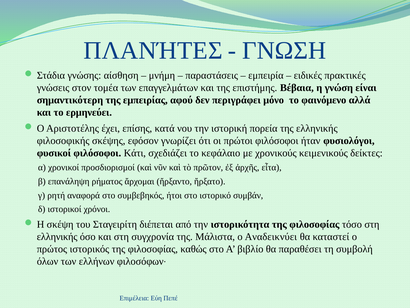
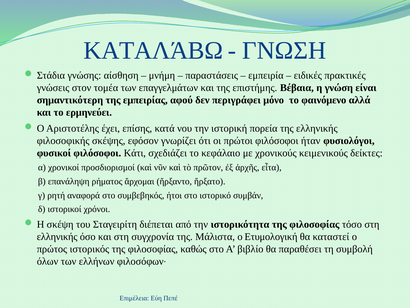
ΠΛΑΝΉΤΕΣ: ΠΛΑΝΉΤΕΣ -> ΚΑΤΑΛΆΒΩ (153, 50)
Αναδεικνύει: Αναδεικνύει -> Ετυμολογική (271, 236)
